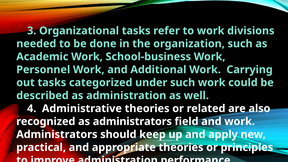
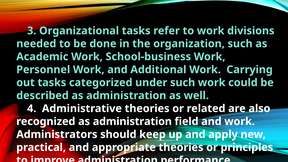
recognized as administrators: administrators -> administration (132, 121)
